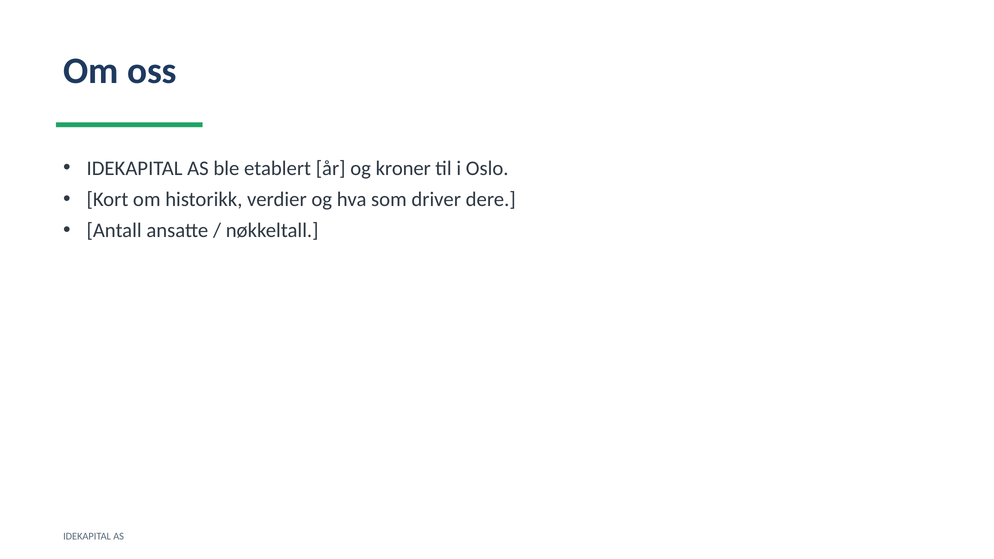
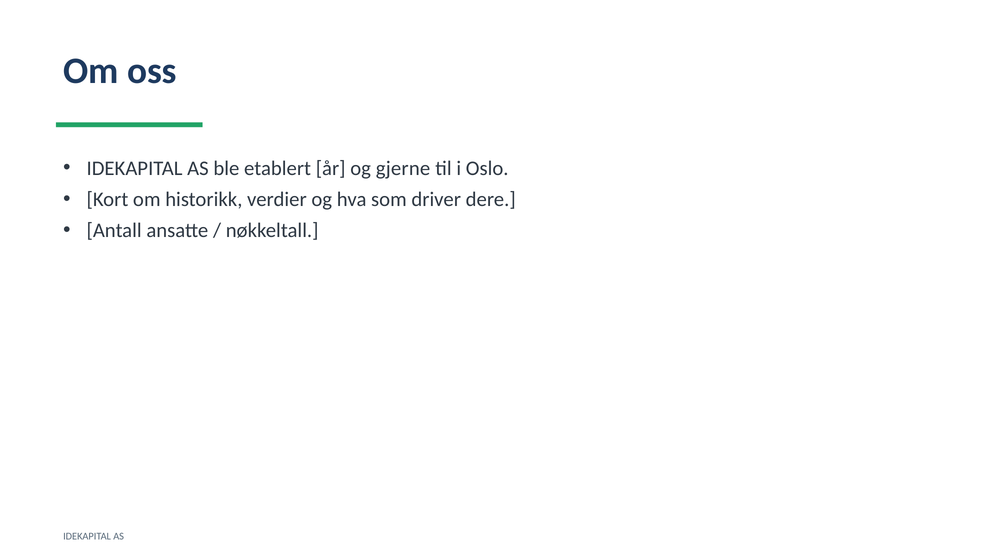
kroner: kroner -> gjerne (403, 168)
